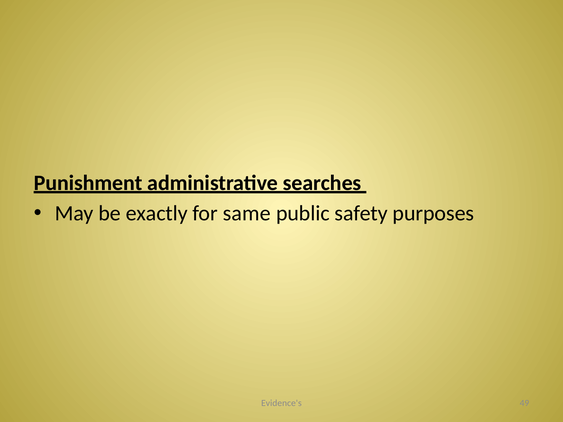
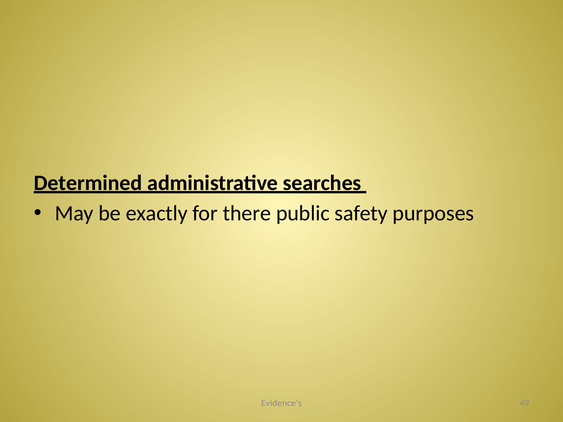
Punishment: Punishment -> Determined (88, 183)
same: same -> there (247, 214)
